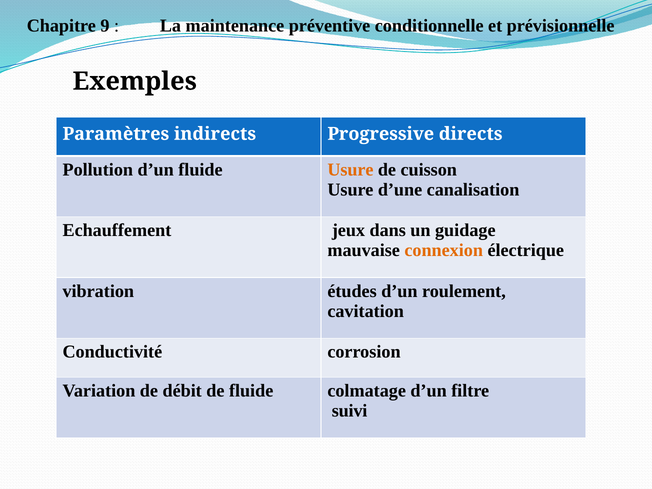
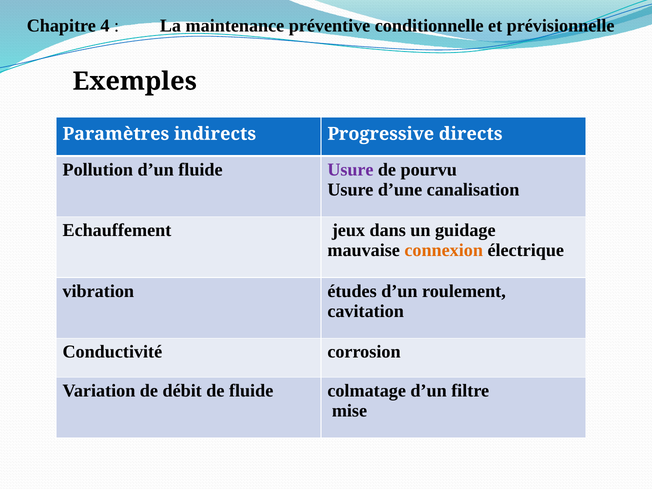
9: 9 -> 4 (105, 26)
Usure colour: orange -> purple (350, 170)
cuisson: cuisson -> pourvu (429, 170)
suivi: suivi -> mise (349, 411)
